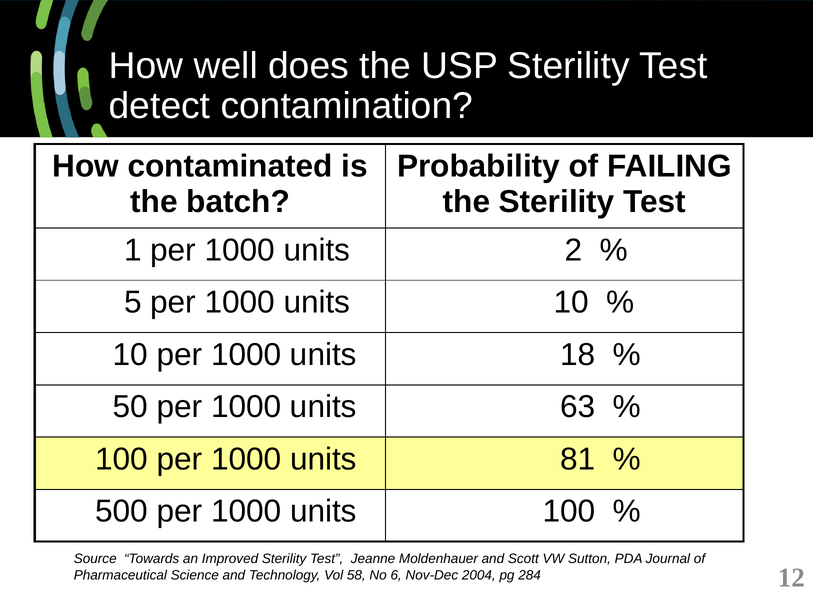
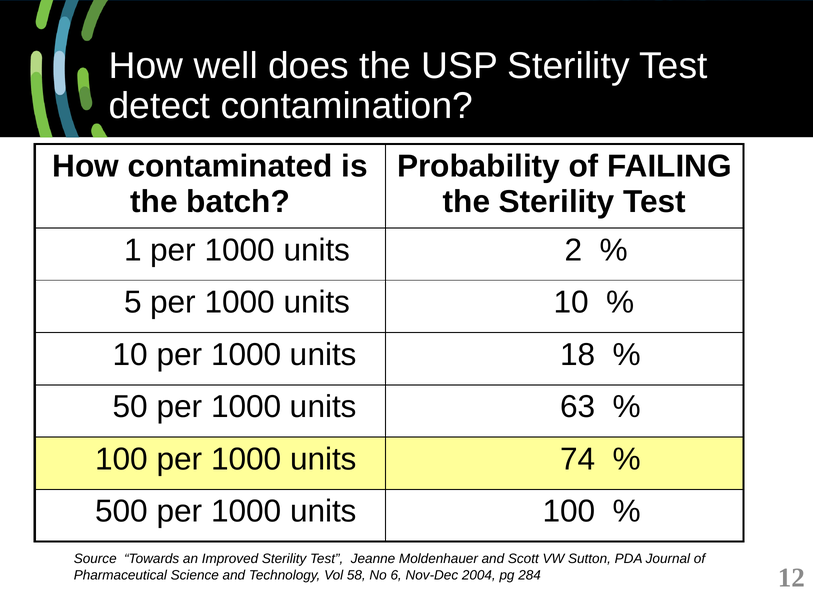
81: 81 -> 74 (578, 459)
